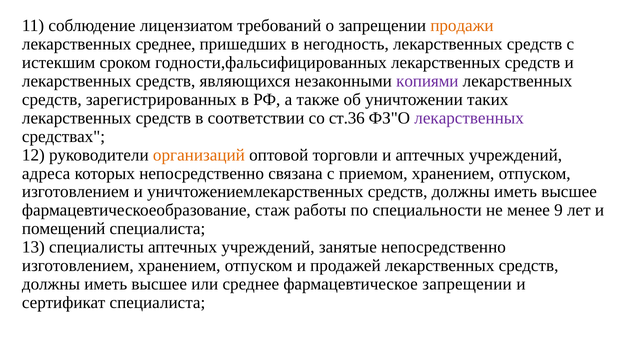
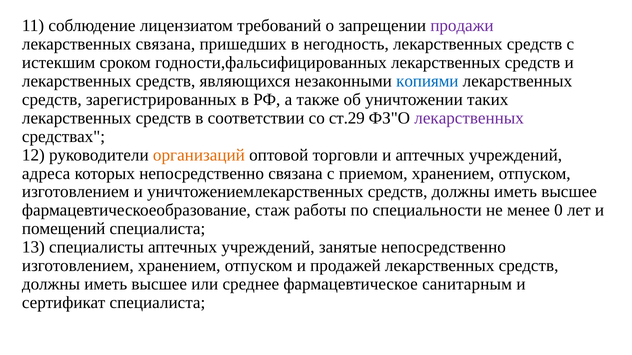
продажи colour: orange -> purple (462, 26)
лекарственных среднее: среднее -> связана (165, 44)
копиями colour: purple -> blue (427, 81)
ст.36: ст.36 -> ст.29 (347, 118)
9: 9 -> 0 (558, 211)
фармацевтическое запрещении: запрещении -> санитарным (467, 284)
